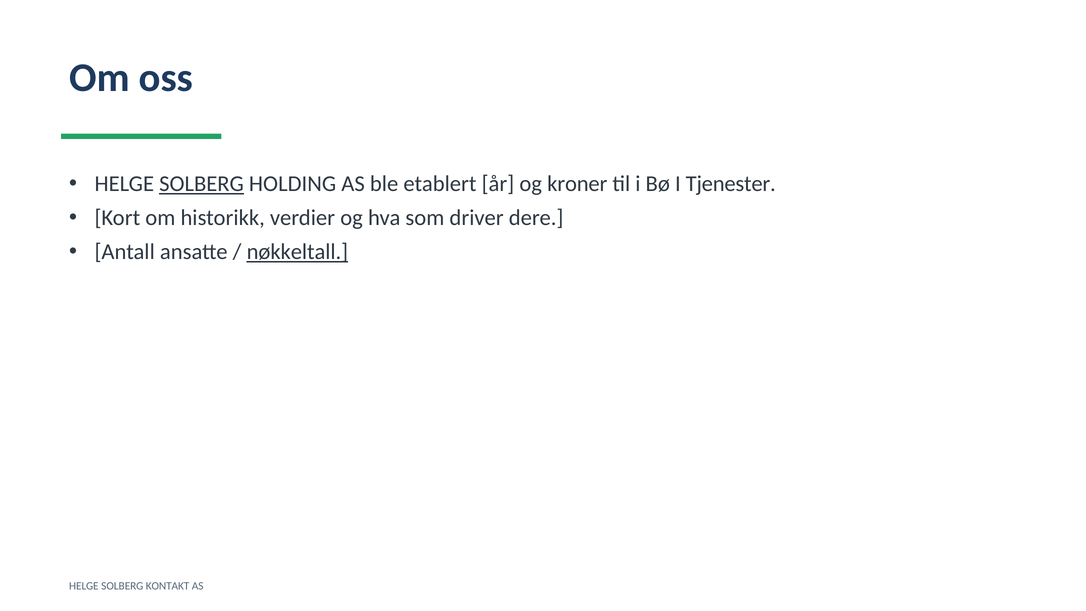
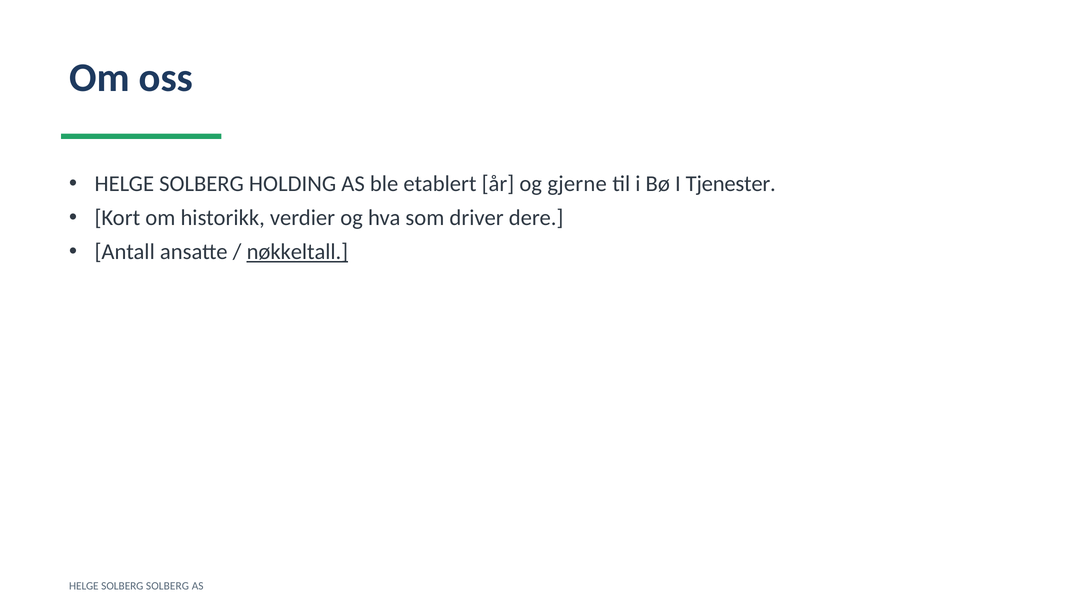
SOLBERG underline: present -> none (201, 184)
kroner: kroner -> gjerne (577, 184)
SOLBERG KONTAKT: KONTAKT -> SOLBERG (167, 586)
